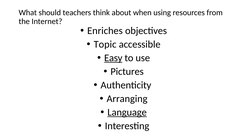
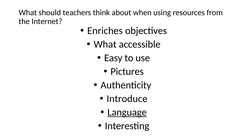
Topic: Topic -> What (105, 44)
Easy underline: present -> none (113, 58)
Arranging: Arranging -> Introduce (127, 99)
